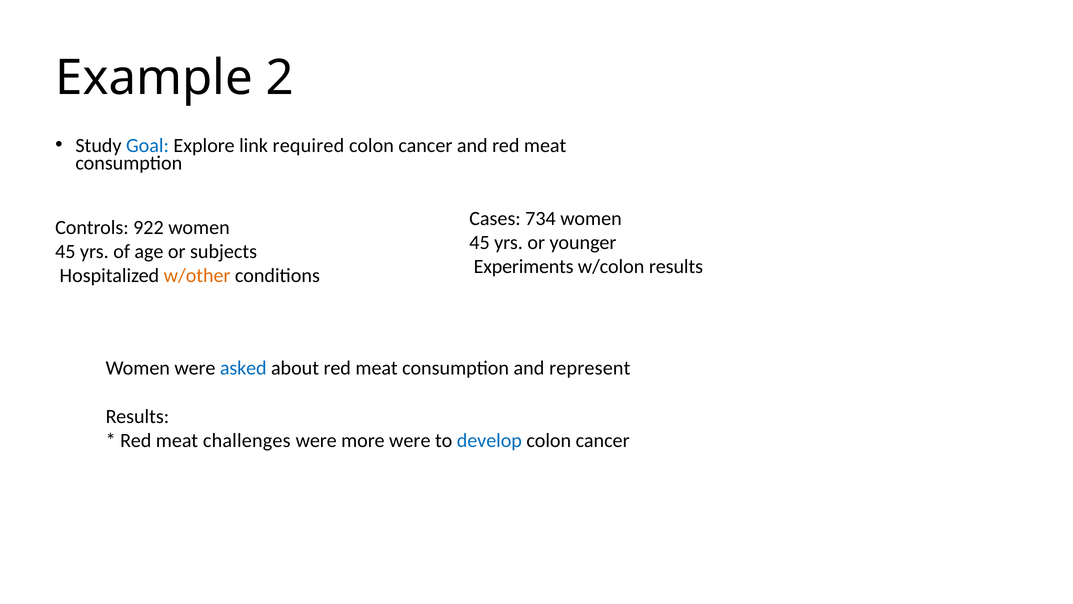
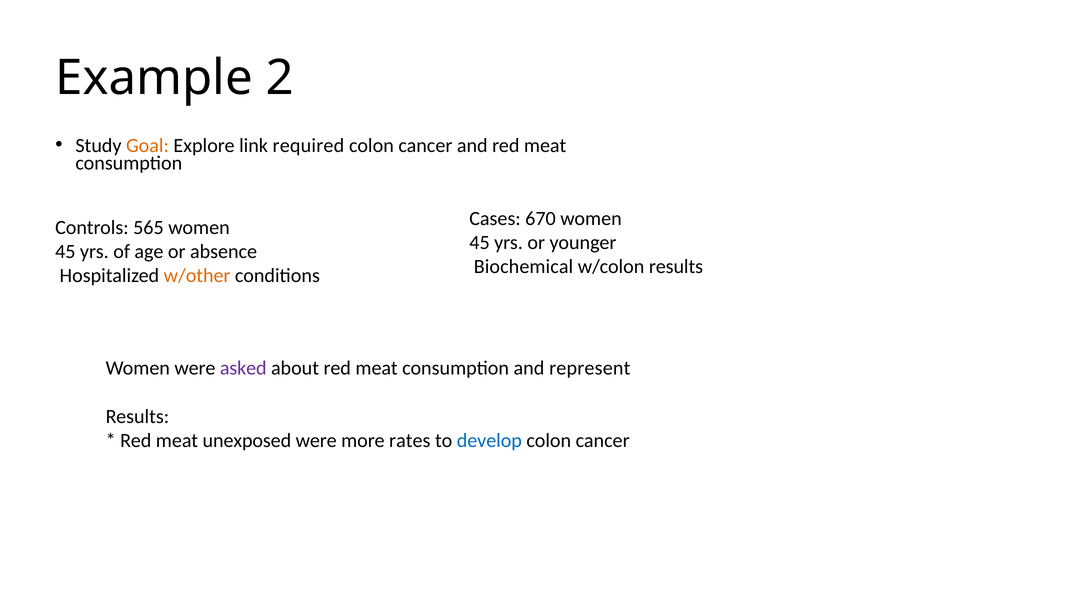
Goal colour: blue -> orange (148, 146)
734: 734 -> 670 (540, 218)
922: 922 -> 565 (148, 227)
subjects: subjects -> absence (224, 251)
Experiments: Experiments -> Biochemical (523, 267)
asked colour: blue -> purple (243, 368)
challenges: challenges -> unexposed (247, 440)
more were: were -> rates (410, 440)
